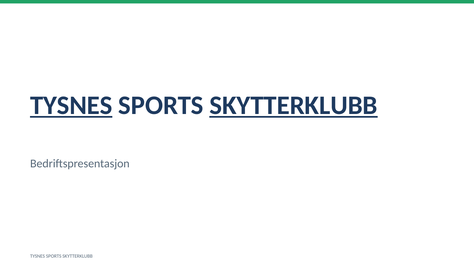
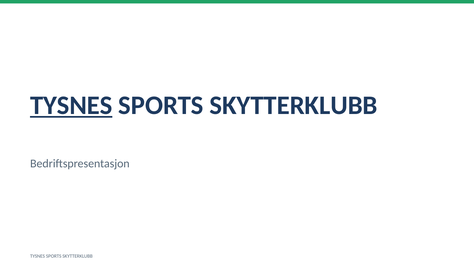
SKYTTERKLUBB underline: present -> none (294, 105)
